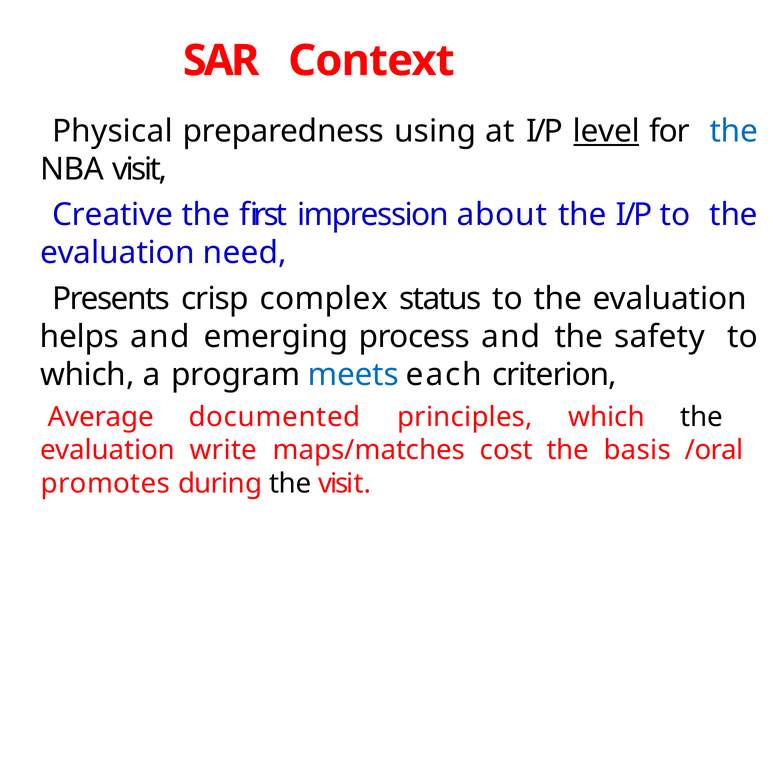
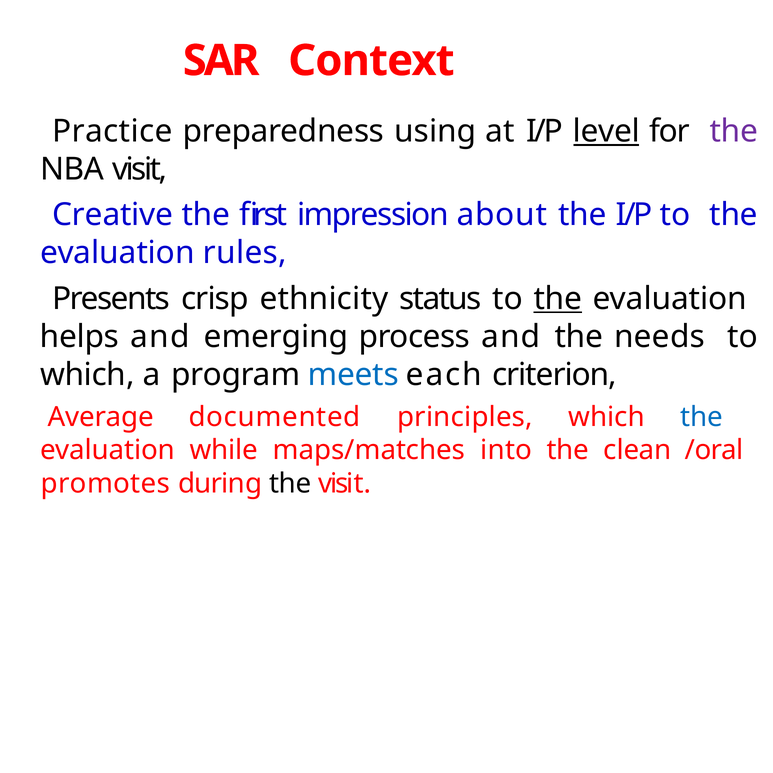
Physical: Physical -> Practice (112, 131)
the colour: blue -> purple (734, 131)
need: need -> rules (245, 253)
complex: complex -> ethnicity (324, 299)
the underline: none -> present (558, 299)
safety: safety -> needs (660, 337)
the colour: black -> blue (702, 417)
write: write -> while (224, 450)
cost: cost -> into (506, 450)
basis: basis -> clean (638, 450)
